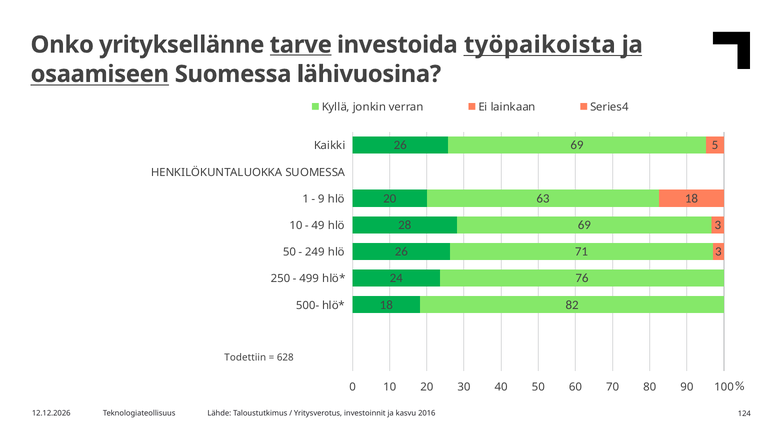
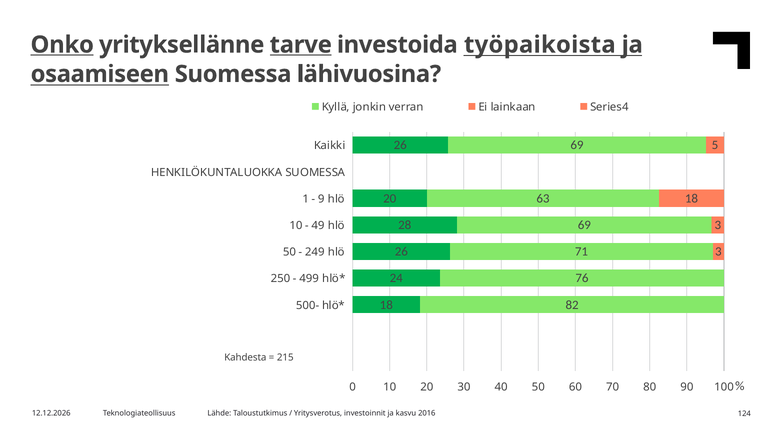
Onko underline: none -> present (62, 45)
Todettiin: Todettiin -> Kahdesta (245, 358)
628: 628 -> 215 (285, 358)
